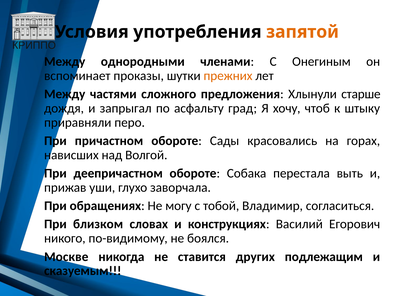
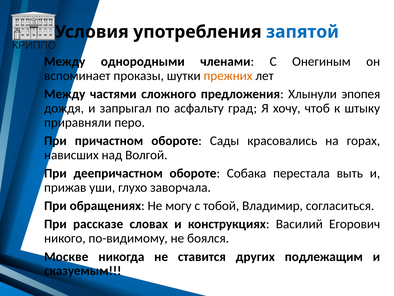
запятой colour: orange -> blue (303, 32)
старше: старше -> эпопея (361, 94)
близком: близком -> рассказе (98, 224)
